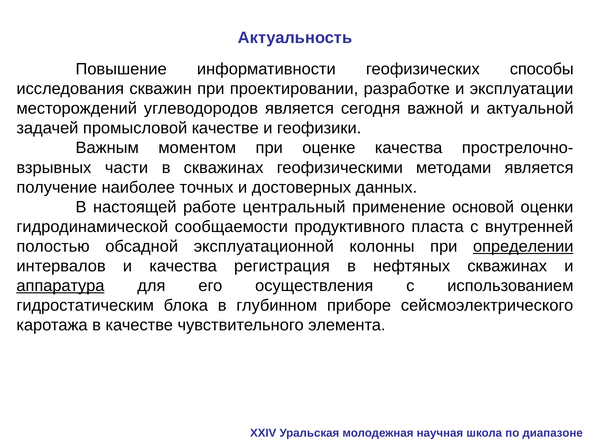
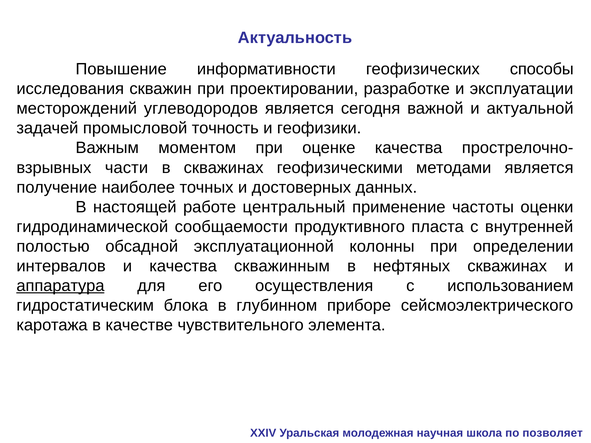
промысловой качестве: качестве -> точность (225, 128)
основой: основой -> частоты (483, 207)
определении underline: present -> none (523, 247)
регистрация: регистрация -> скважинным (282, 266)
диапазоне: диапазоне -> позволяет (553, 433)
